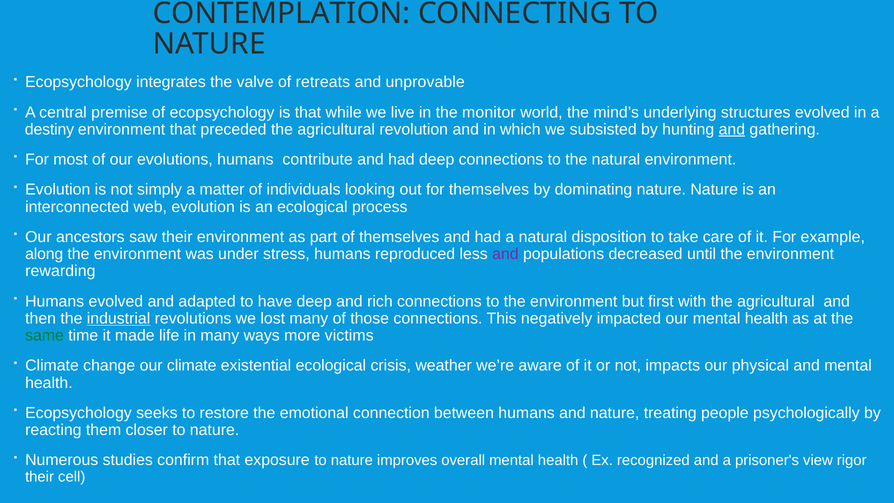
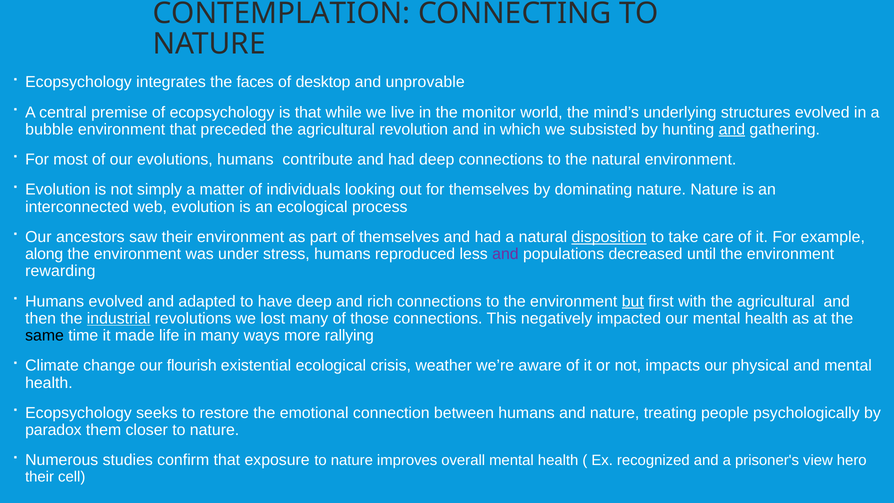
valve: valve -> faces (255, 82)
retreats: retreats -> desktop (323, 82)
destiny: destiny -> bubble (49, 129)
disposition underline: none -> present (609, 237)
but underline: none -> present (633, 301)
same colour: green -> black (45, 335)
victims: victims -> rallying (349, 335)
our climate: climate -> flourish (192, 366)
reacting: reacting -> paradox (53, 430)
rigor: rigor -> hero (852, 460)
